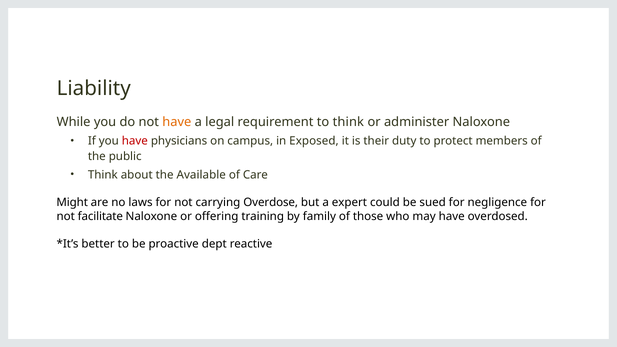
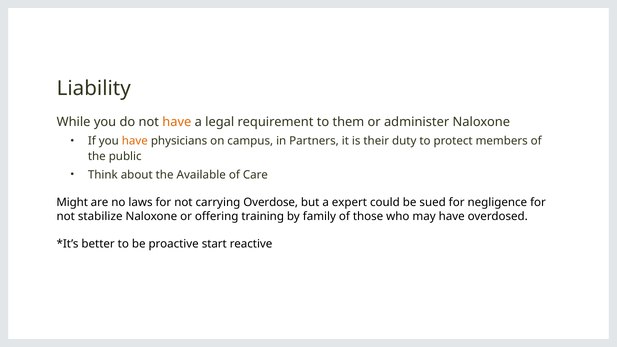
to think: think -> them (348, 122)
have colour: red -> orange (135, 141)
Exposed: Exposed -> Partners (314, 141)
facilitate: facilitate -> stabilize (100, 216)
dept: dept -> start (214, 244)
